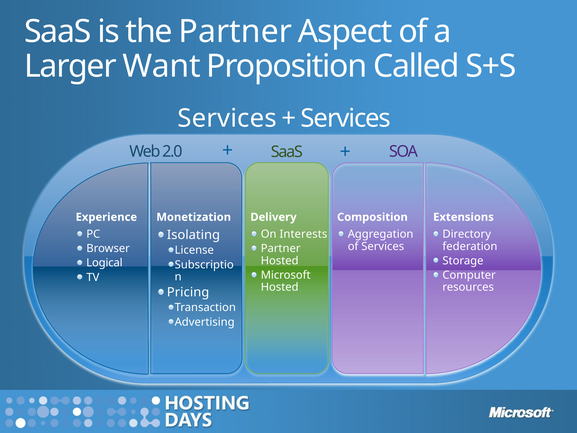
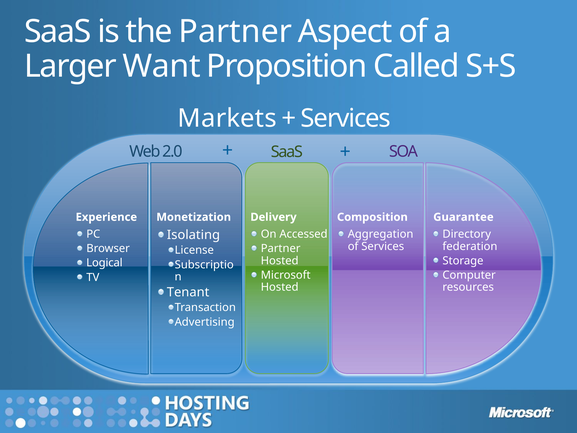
Services: Services -> Markets (227, 118)
Extensions: Extensions -> Guarantee (463, 217)
Interests: Interests -> Accessed (303, 234)
Pricing: Pricing -> Tenant (188, 292)
